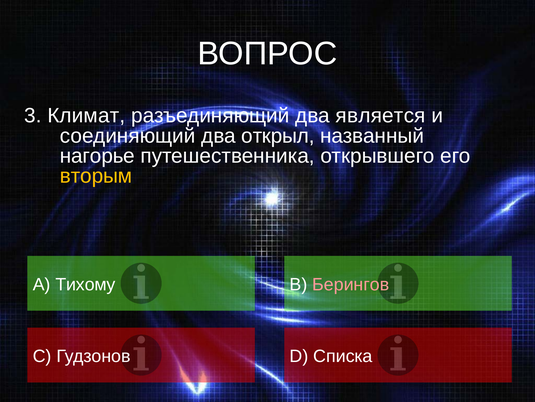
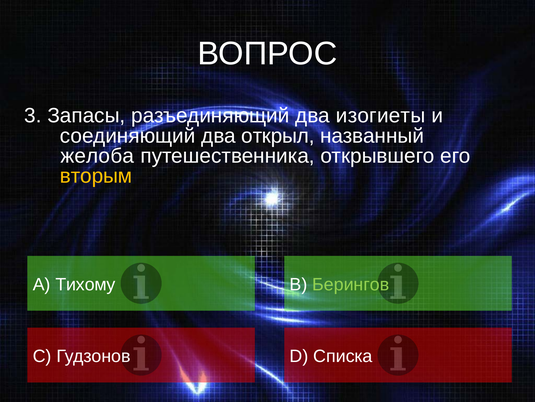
Климат: Климат -> Запасы (86, 116)
является: является -> изогиеты (381, 116)
нагорье: нагорье -> желоба (97, 156)
Берингов colour: pink -> light green (351, 284)
